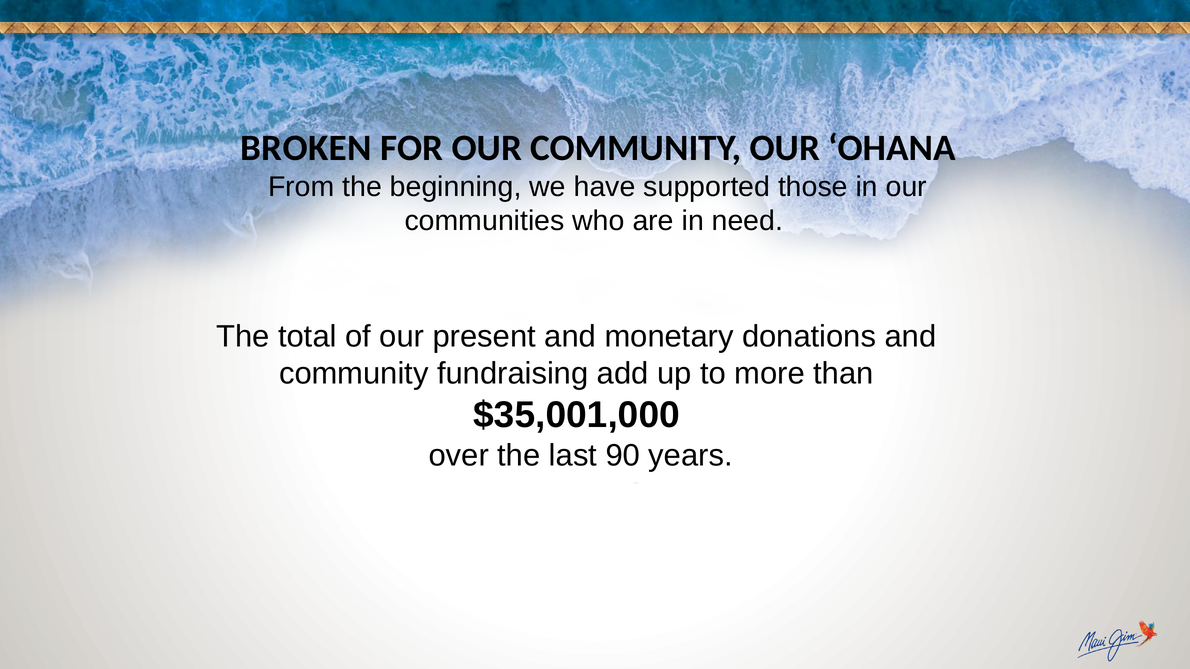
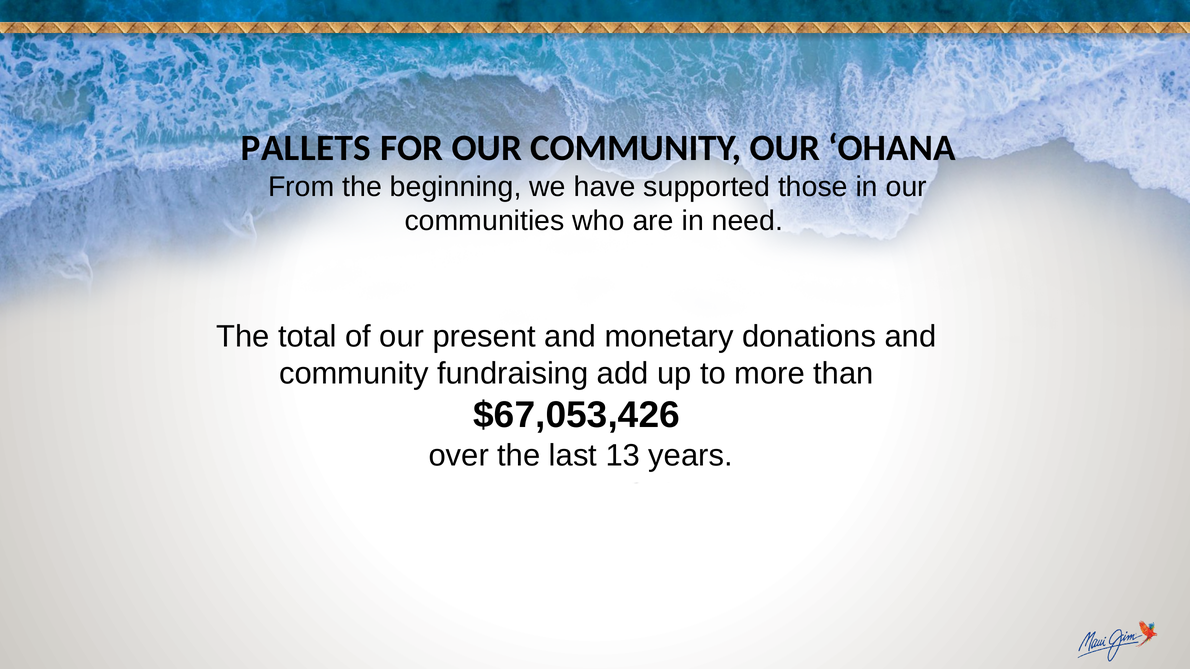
BROKEN: BROKEN -> PALLETS (306, 148)
$35,001,000: $35,001,000 -> $67,053,426 (577, 415)
90: 90 -> 13 (623, 456)
